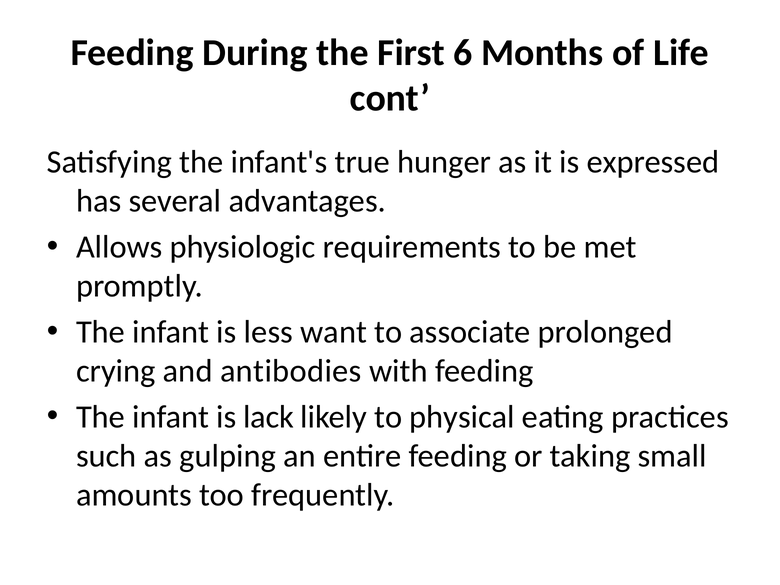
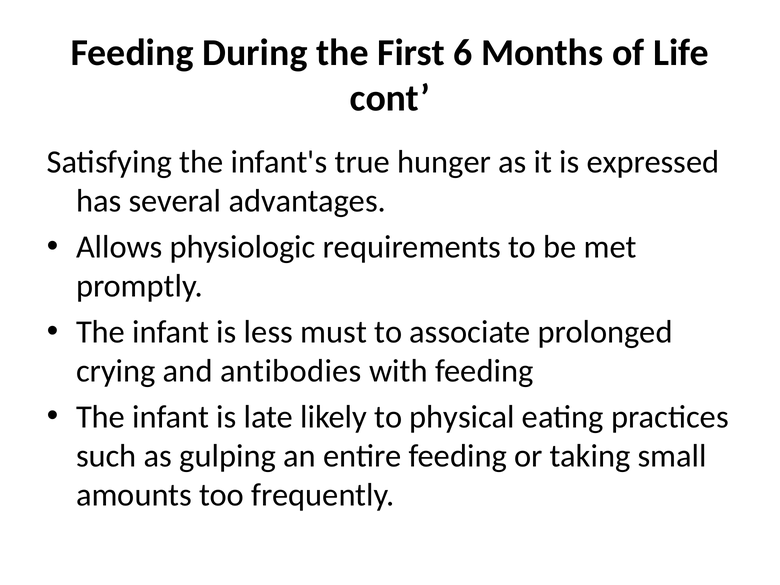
want: want -> must (334, 332)
lack: lack -> late (269, 417)
